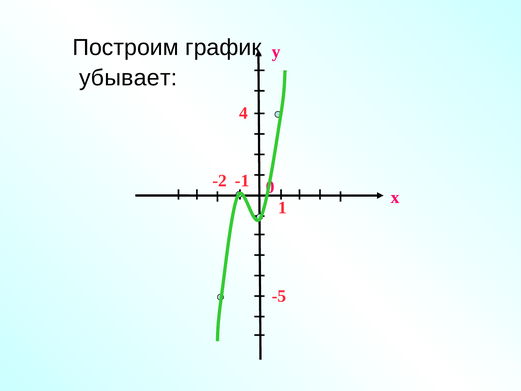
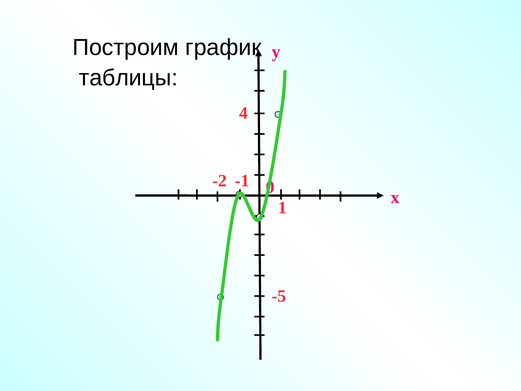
убывает: убывает -> таблицы (128, 78)
